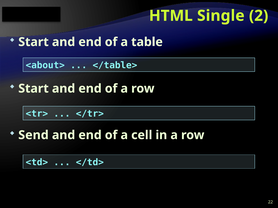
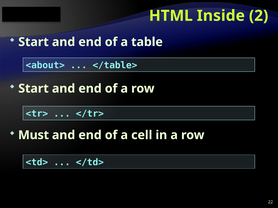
Single: Single -> Inside (221, 16)
Send: Send -> Must (34, 135)
